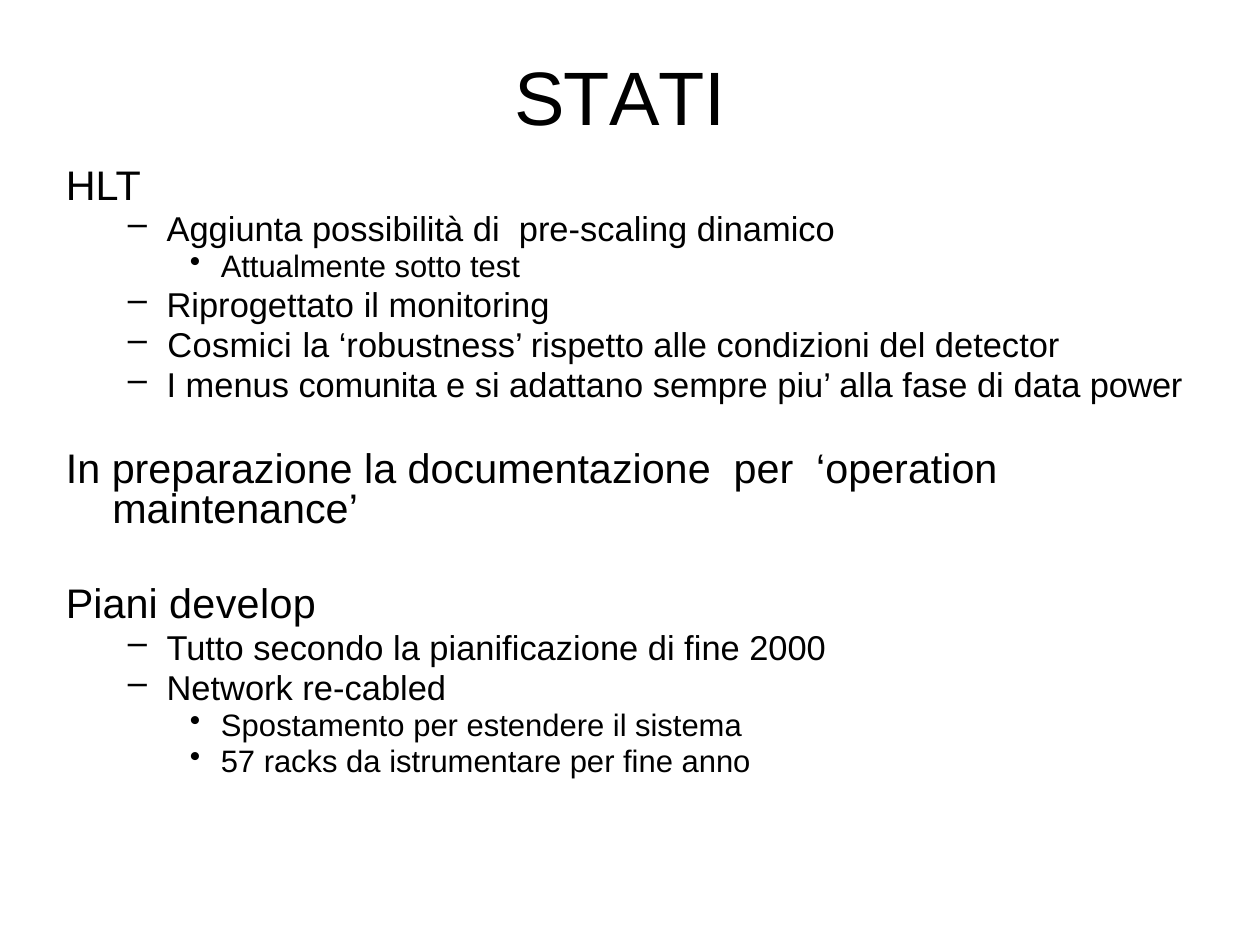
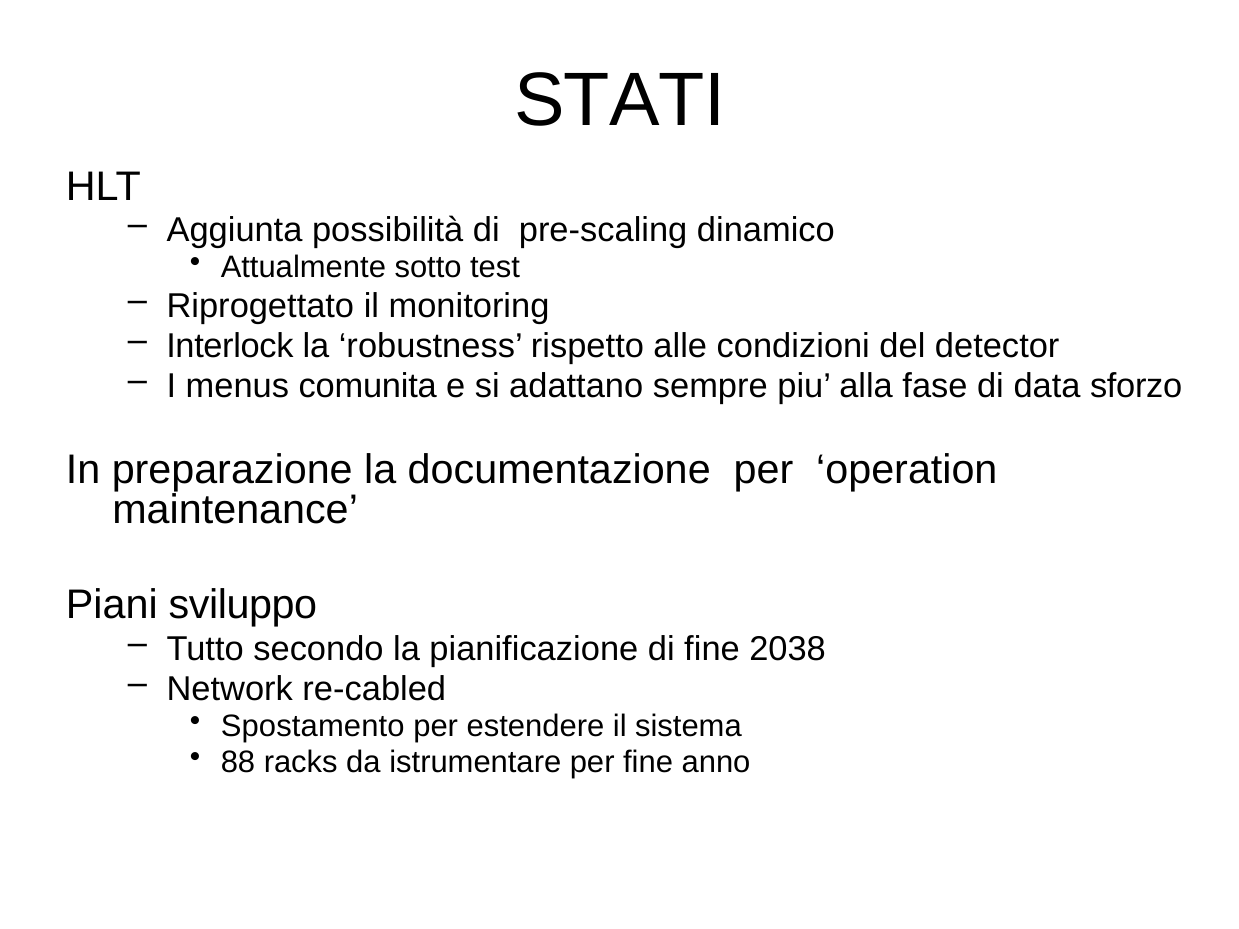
Cosmici: Cosmici -> Interlock (230, 346)
power: power -> sforzo (1136, 386)
develop: develop -> sviluppo (243, 605)
2000: 2000 -> 2038 (788, 649)
57: 57 -> 88 (238, 763)
